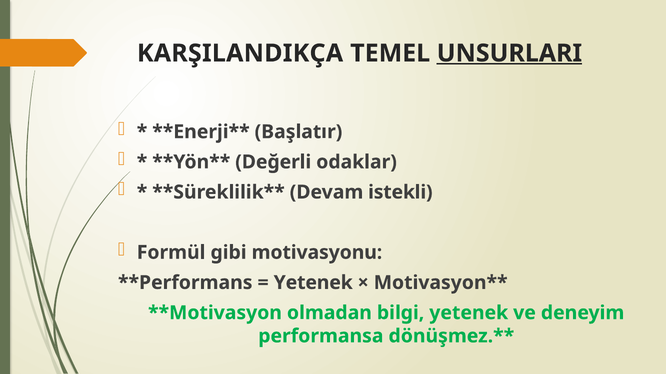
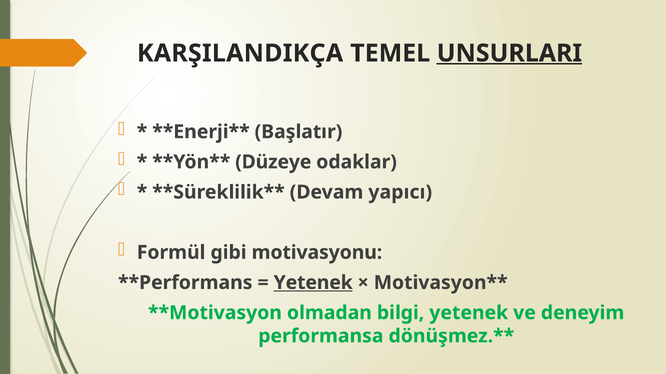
Değerli: Değerli -> Düzeye (273, 162)
istekli: istekli -> yapıcı (400, 192)
Yetenek underline: none -> present (313, 283)
